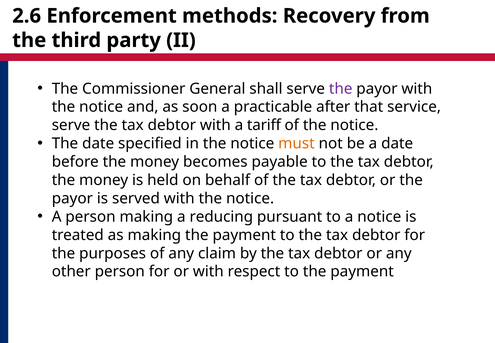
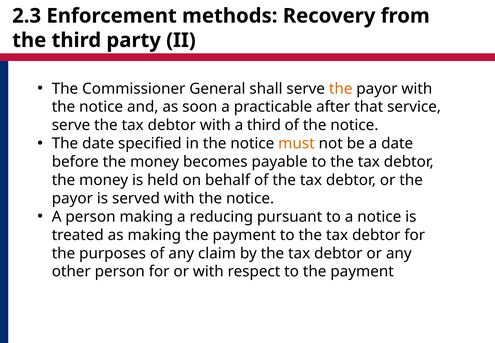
2.6: 2.6 -> 2.3 (27, 16)
the colour: purple -> orange (341, 89)
a tariff: tariff -> third (264, 125)
